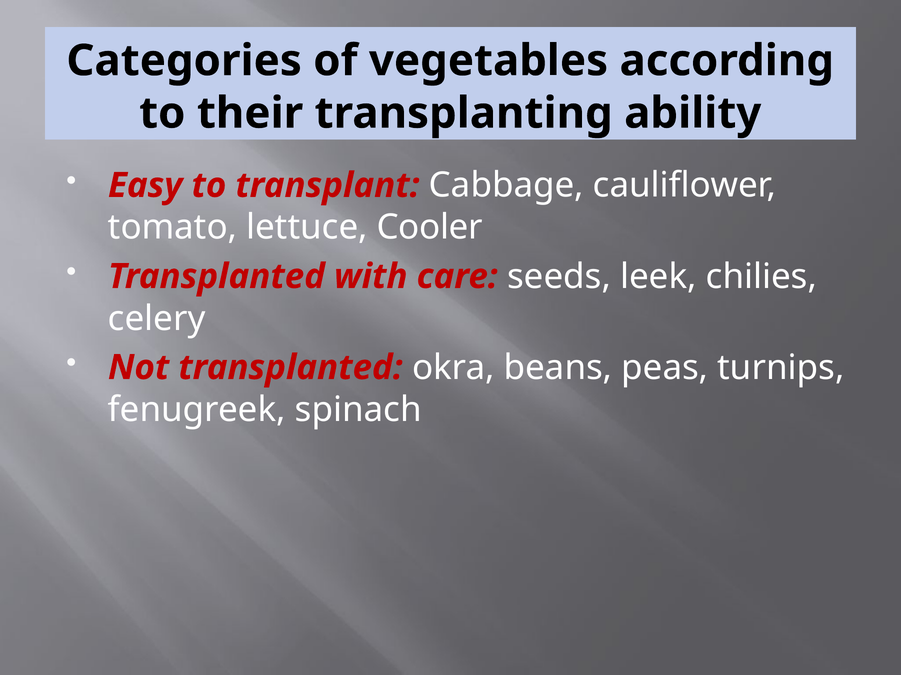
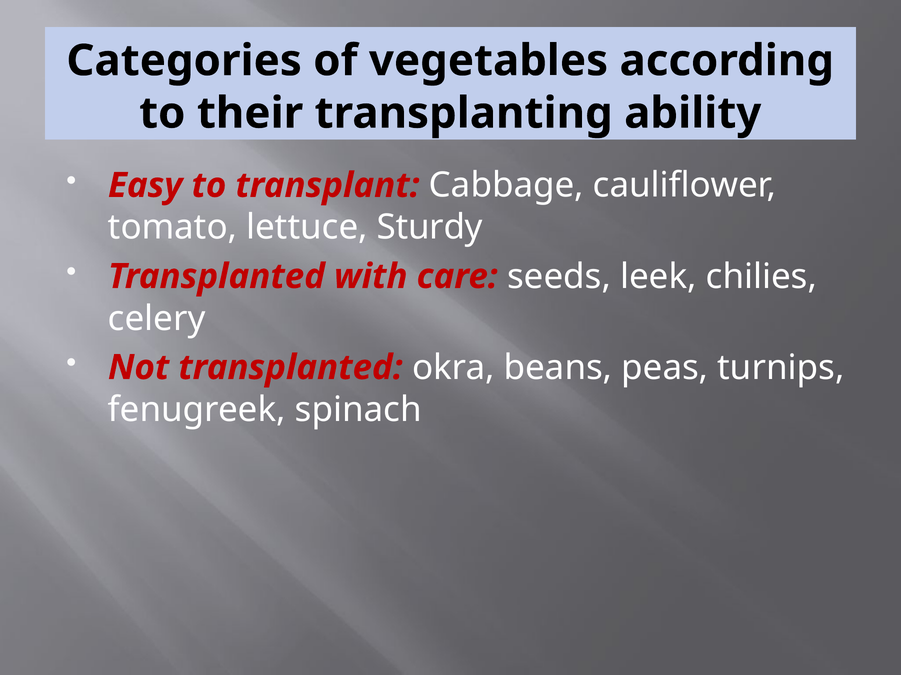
Cooler: Cooler -> Sturdy (430, 228)
